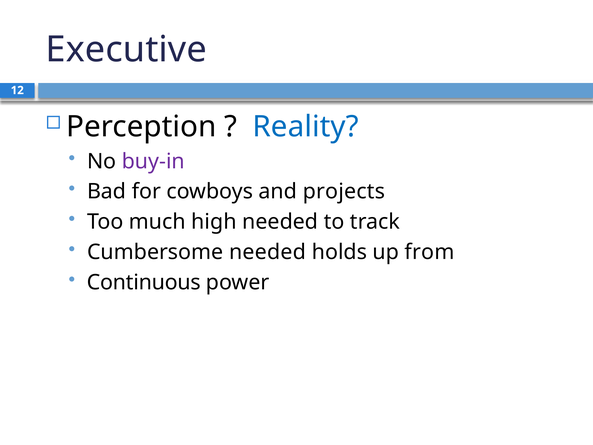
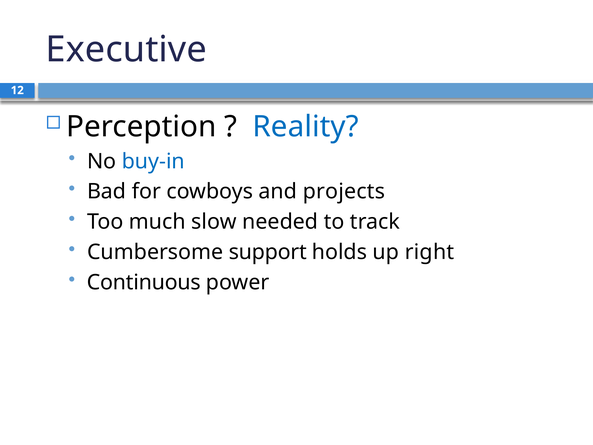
buy-in colour: purple -> blue (153, 161)
high: high -> slow (214, 222)
Cumbersome needed: needed -> support (268, 252)
from: from -> right (430, 252)
